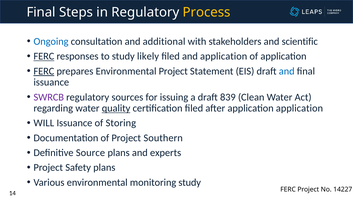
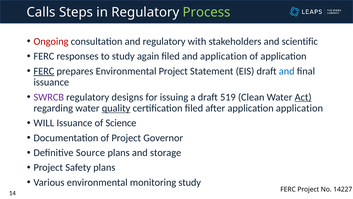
Final: Final -> Calls (41, 12)
Process colour: yellow -> light green (207, 12)
Ongoing colour: blue -> red (51, 41)
and additional: additional -> regulatory (164, 41)
FERC underline: present -> none (44, 56)
likely: likely -> again (148, 56)
sources: sources -> designs (127, 97)
839: 839 -> 519 (228, 97)
Act underline: none -> present (303, 97)
Storing: Storing -> Science (121, 123)
Southern: Southern -> Governor (163, 138)
experts: experts -> storage (166, 152)
